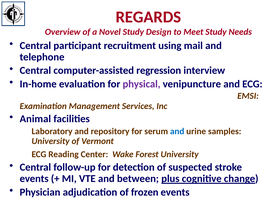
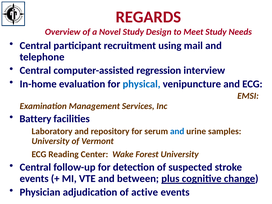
physical colour: purple -> blue (142, 84)
Animal: Animal -> Battery (35, 119)
frozen: frozen -> active (145, 192)
